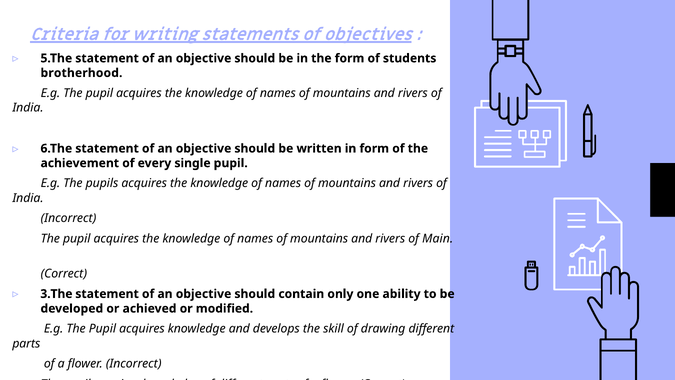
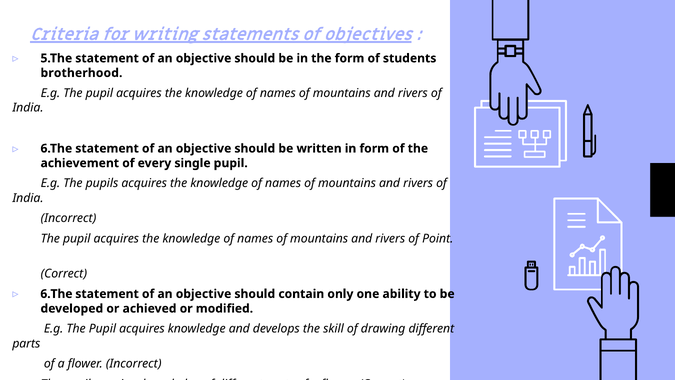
Main: Main -> Point (438, 238)
3.The: 3.The -> 6.The (56, 294)
